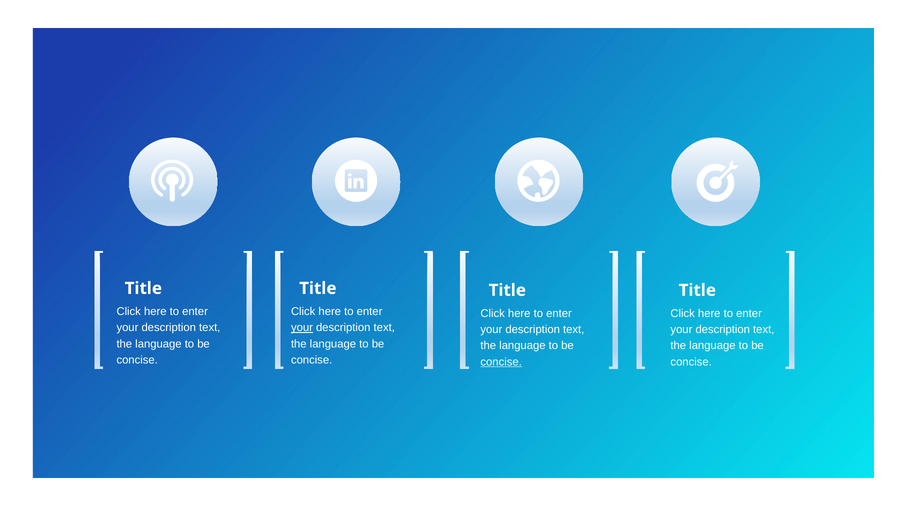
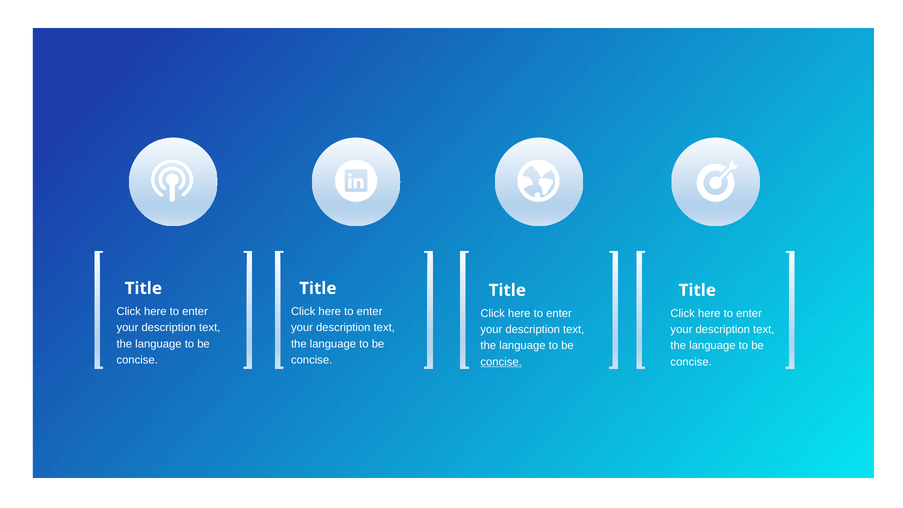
your underline: present -> none (302, 328)
